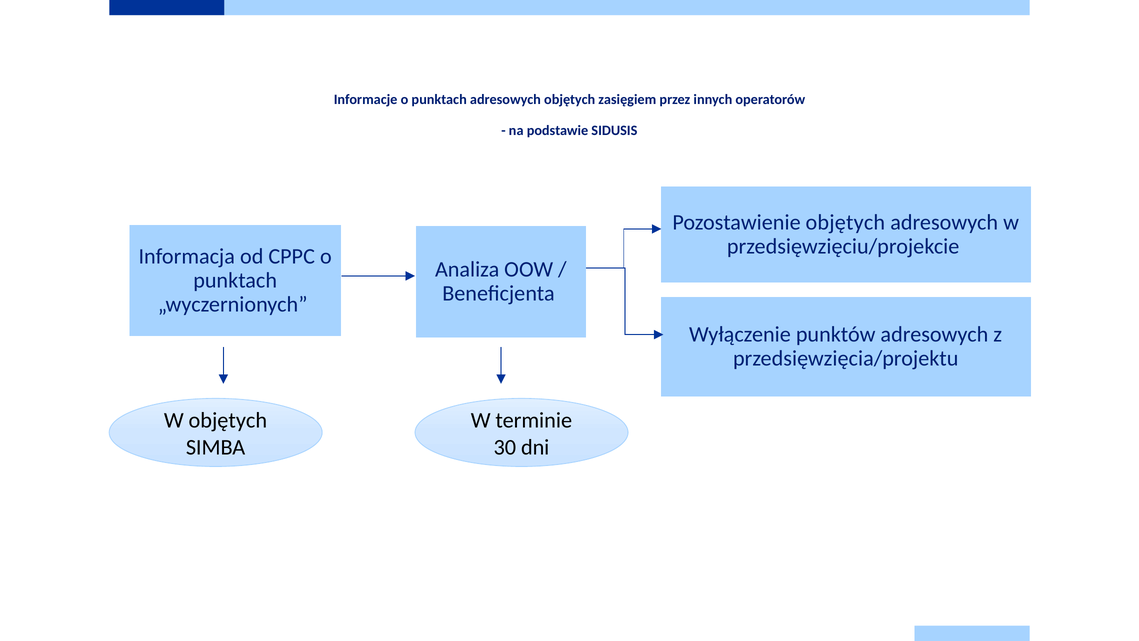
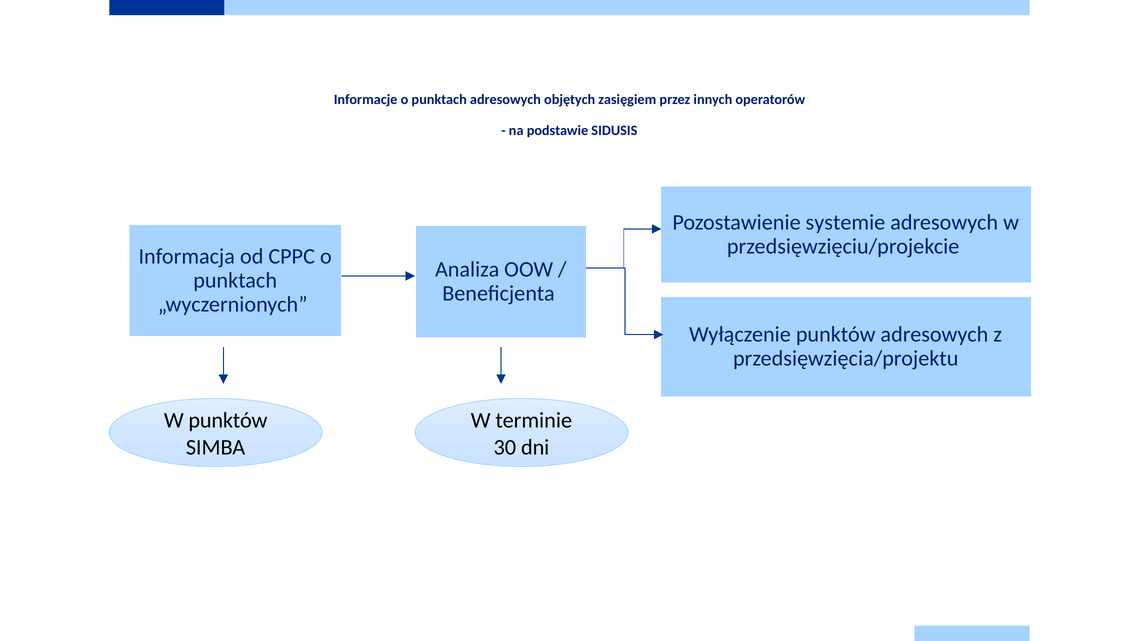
Pozostawienie objętych: objętych -> systemie (845, 222)
W objętych: objętych -> punktów (228, 420)
